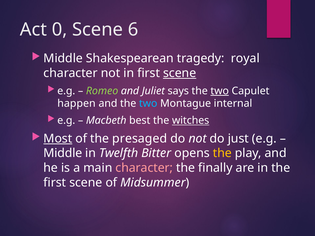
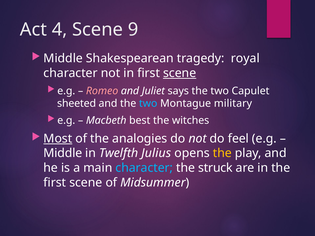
0: 0 -> 4 (60, 29)
6: 6 -> 9 (133, 29)
Romeo colour: light green -> pink (102, 91)
two underline: present -> none (220, 91)
happen: happen -> sheeted (77, 104)
internal: internal -> military (233, 104)
witches underline: present -> none (191, 121)
presaged: presaged -> analogies (140, 139)
just: just -> feel (238, 139)
Bitter: Bitter -> Julius (156, 153)
character colour: pink -> light blue (144, 168)
finally: finally -> struck (215, 168)
